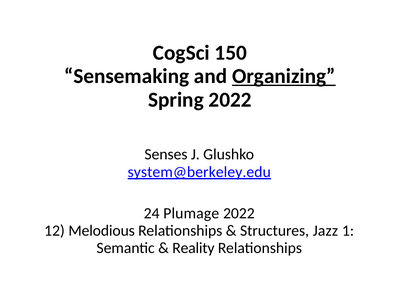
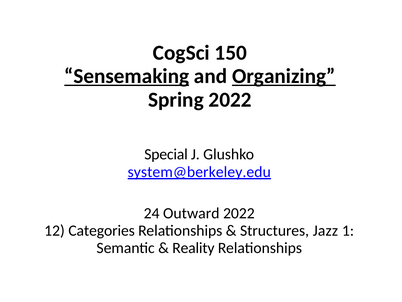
Sensemaking underline: none -> present (127, 76)
Senses: Senses -> Special (166, 154)
Plumage: Plumage -> Outward (191, 213)
Melodious: Melodious -> Categories (102, 230)
